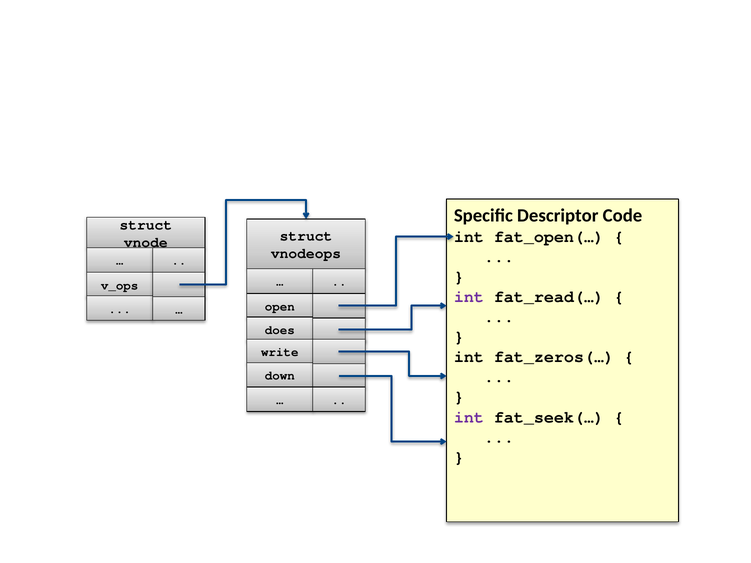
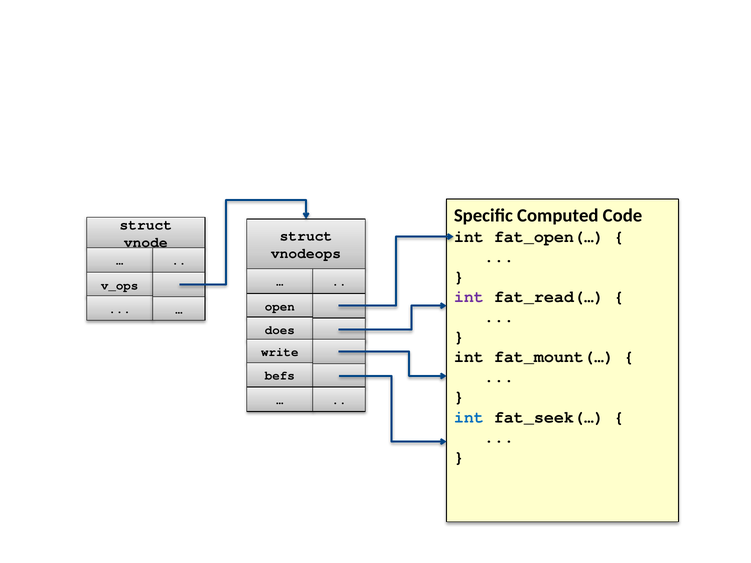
Descriptor: Descriptor -> Computed (558, 215)
fat_zeros(…: fat_zeros(… -> fat_mount(… (554, 357)
down: down -> befs (280, 376)
int colour: purple -> blue (469, 417)
